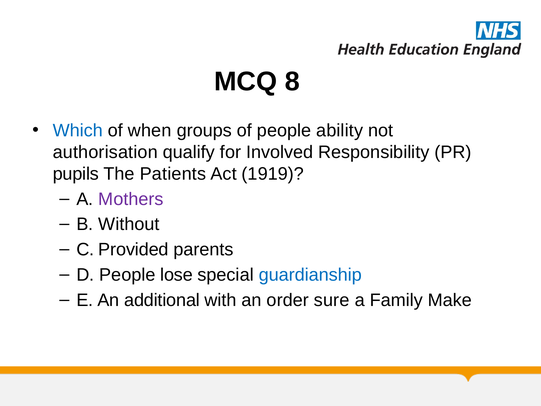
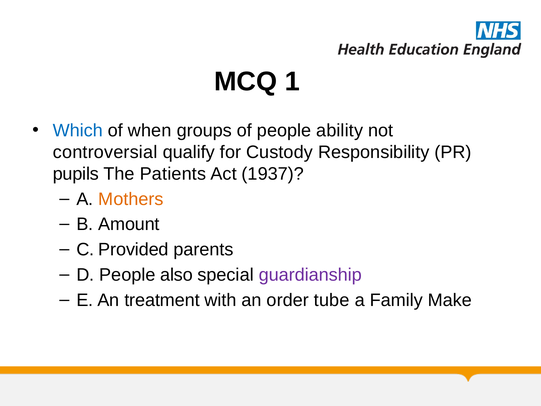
8: 8 -> 1 (292, 81)
authorisation: authorisation -> controversial (105, 152)
Involved: Involved -> Custody (280, 152)
1919: 1919 -> 1937 (273, 174)
Mothers colour: purple -> orange (131, 199)
Without: Without -> Amount (129, 224)
lose: lose -> also (177, 275)
guardianship colour: blue -> purple (310, 275)
additional: additional -> treatment (162, 300)
sure: sure -> tube (332, 300)
